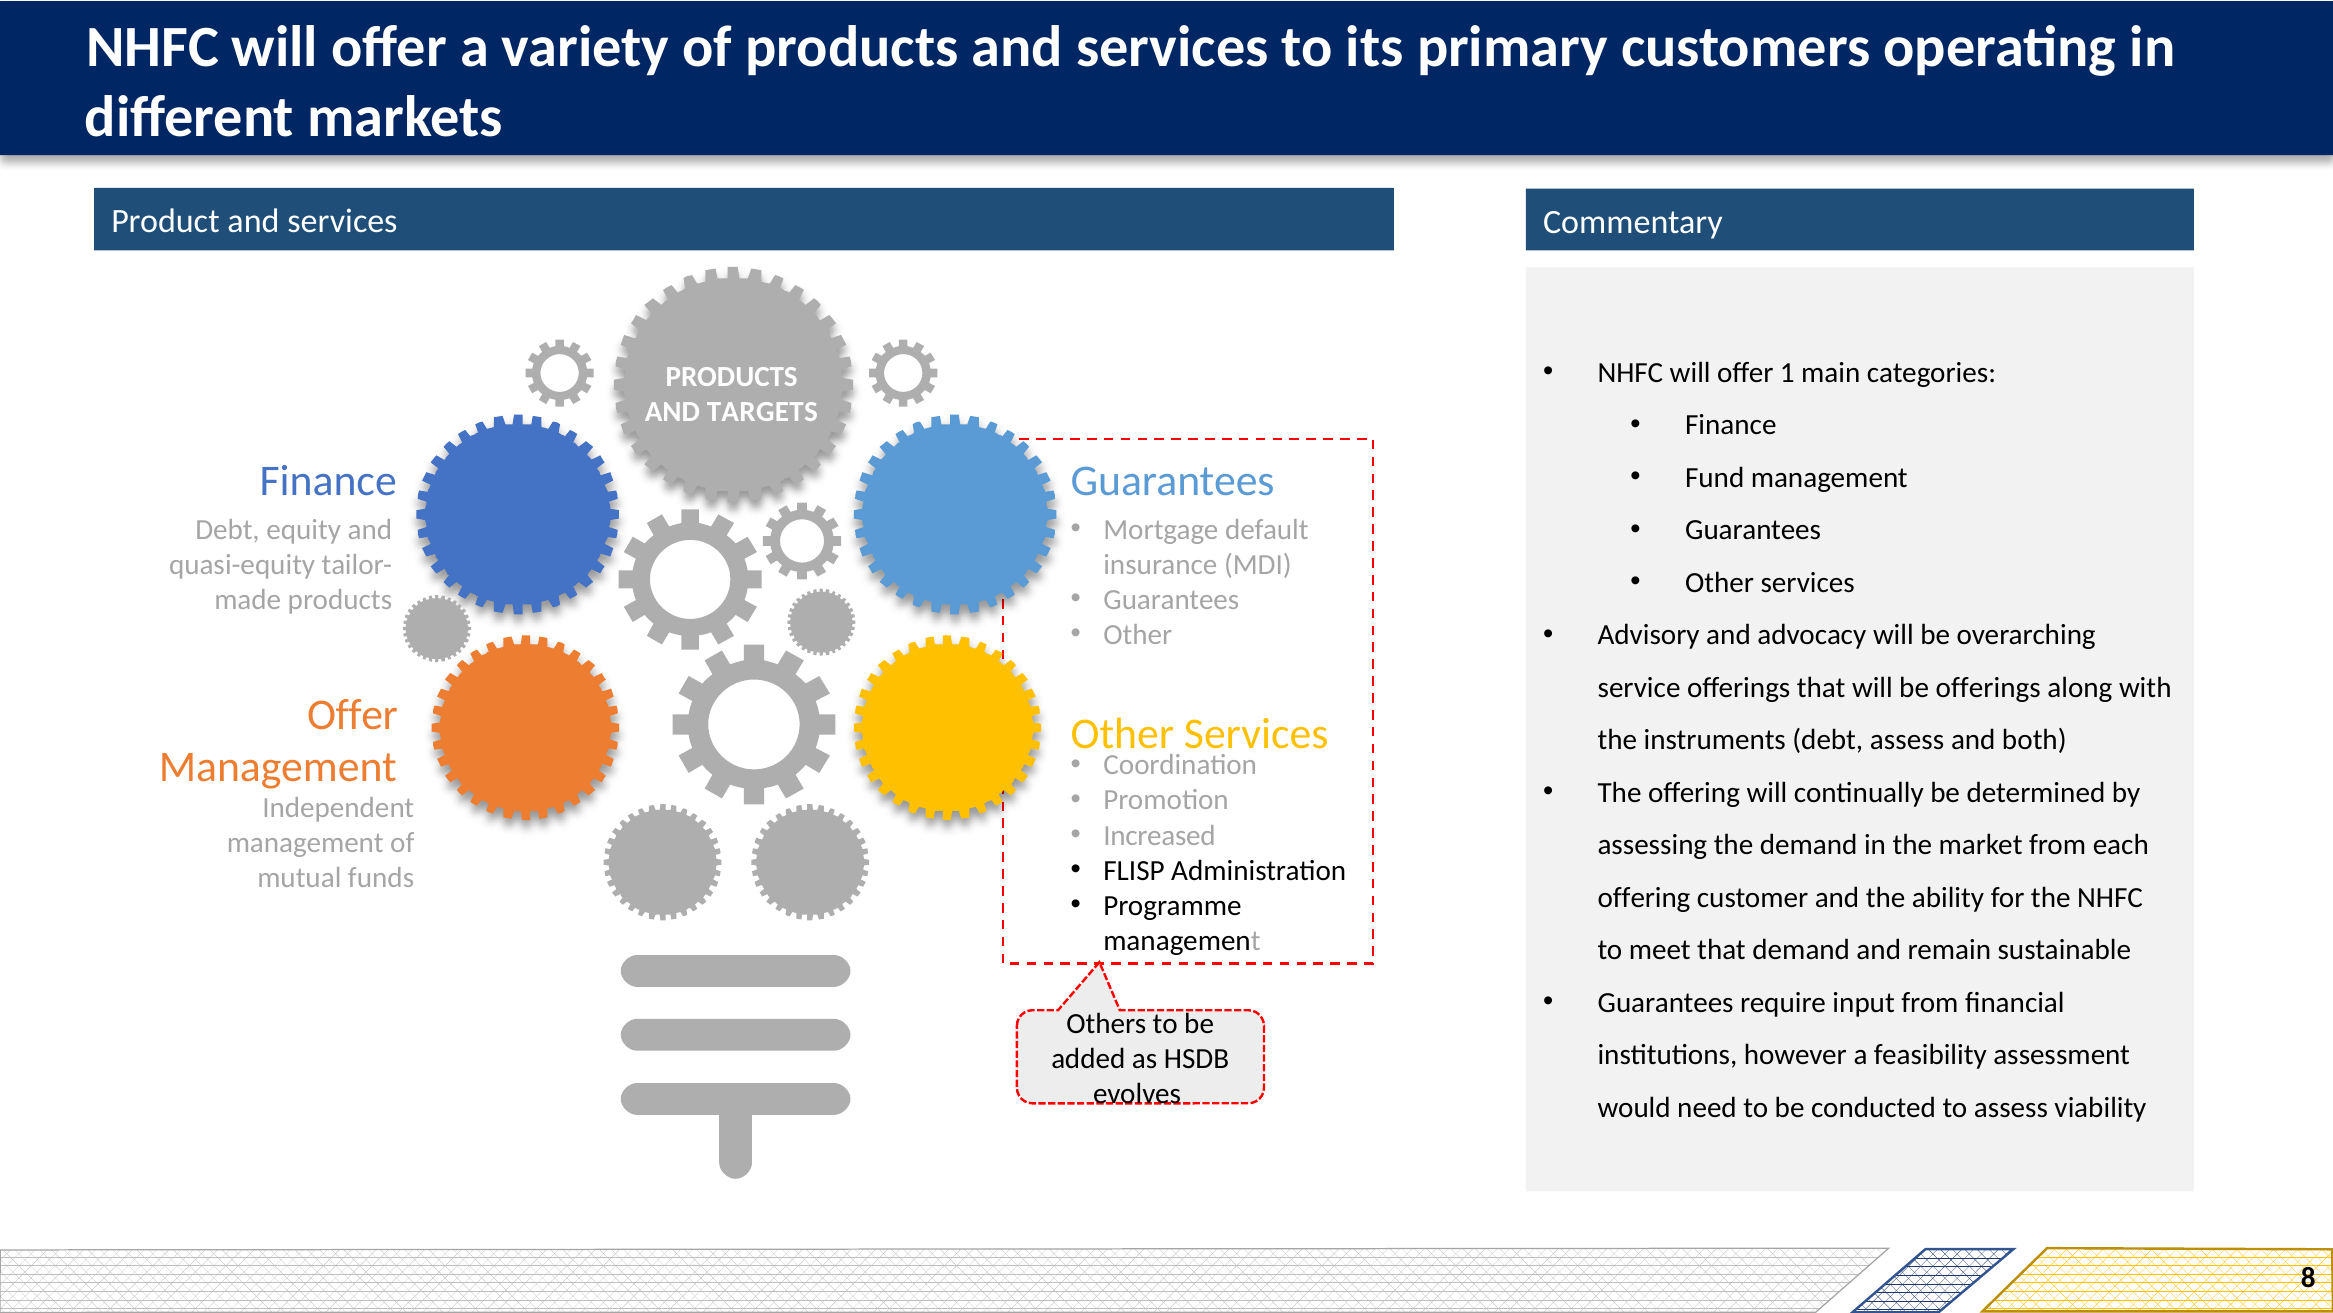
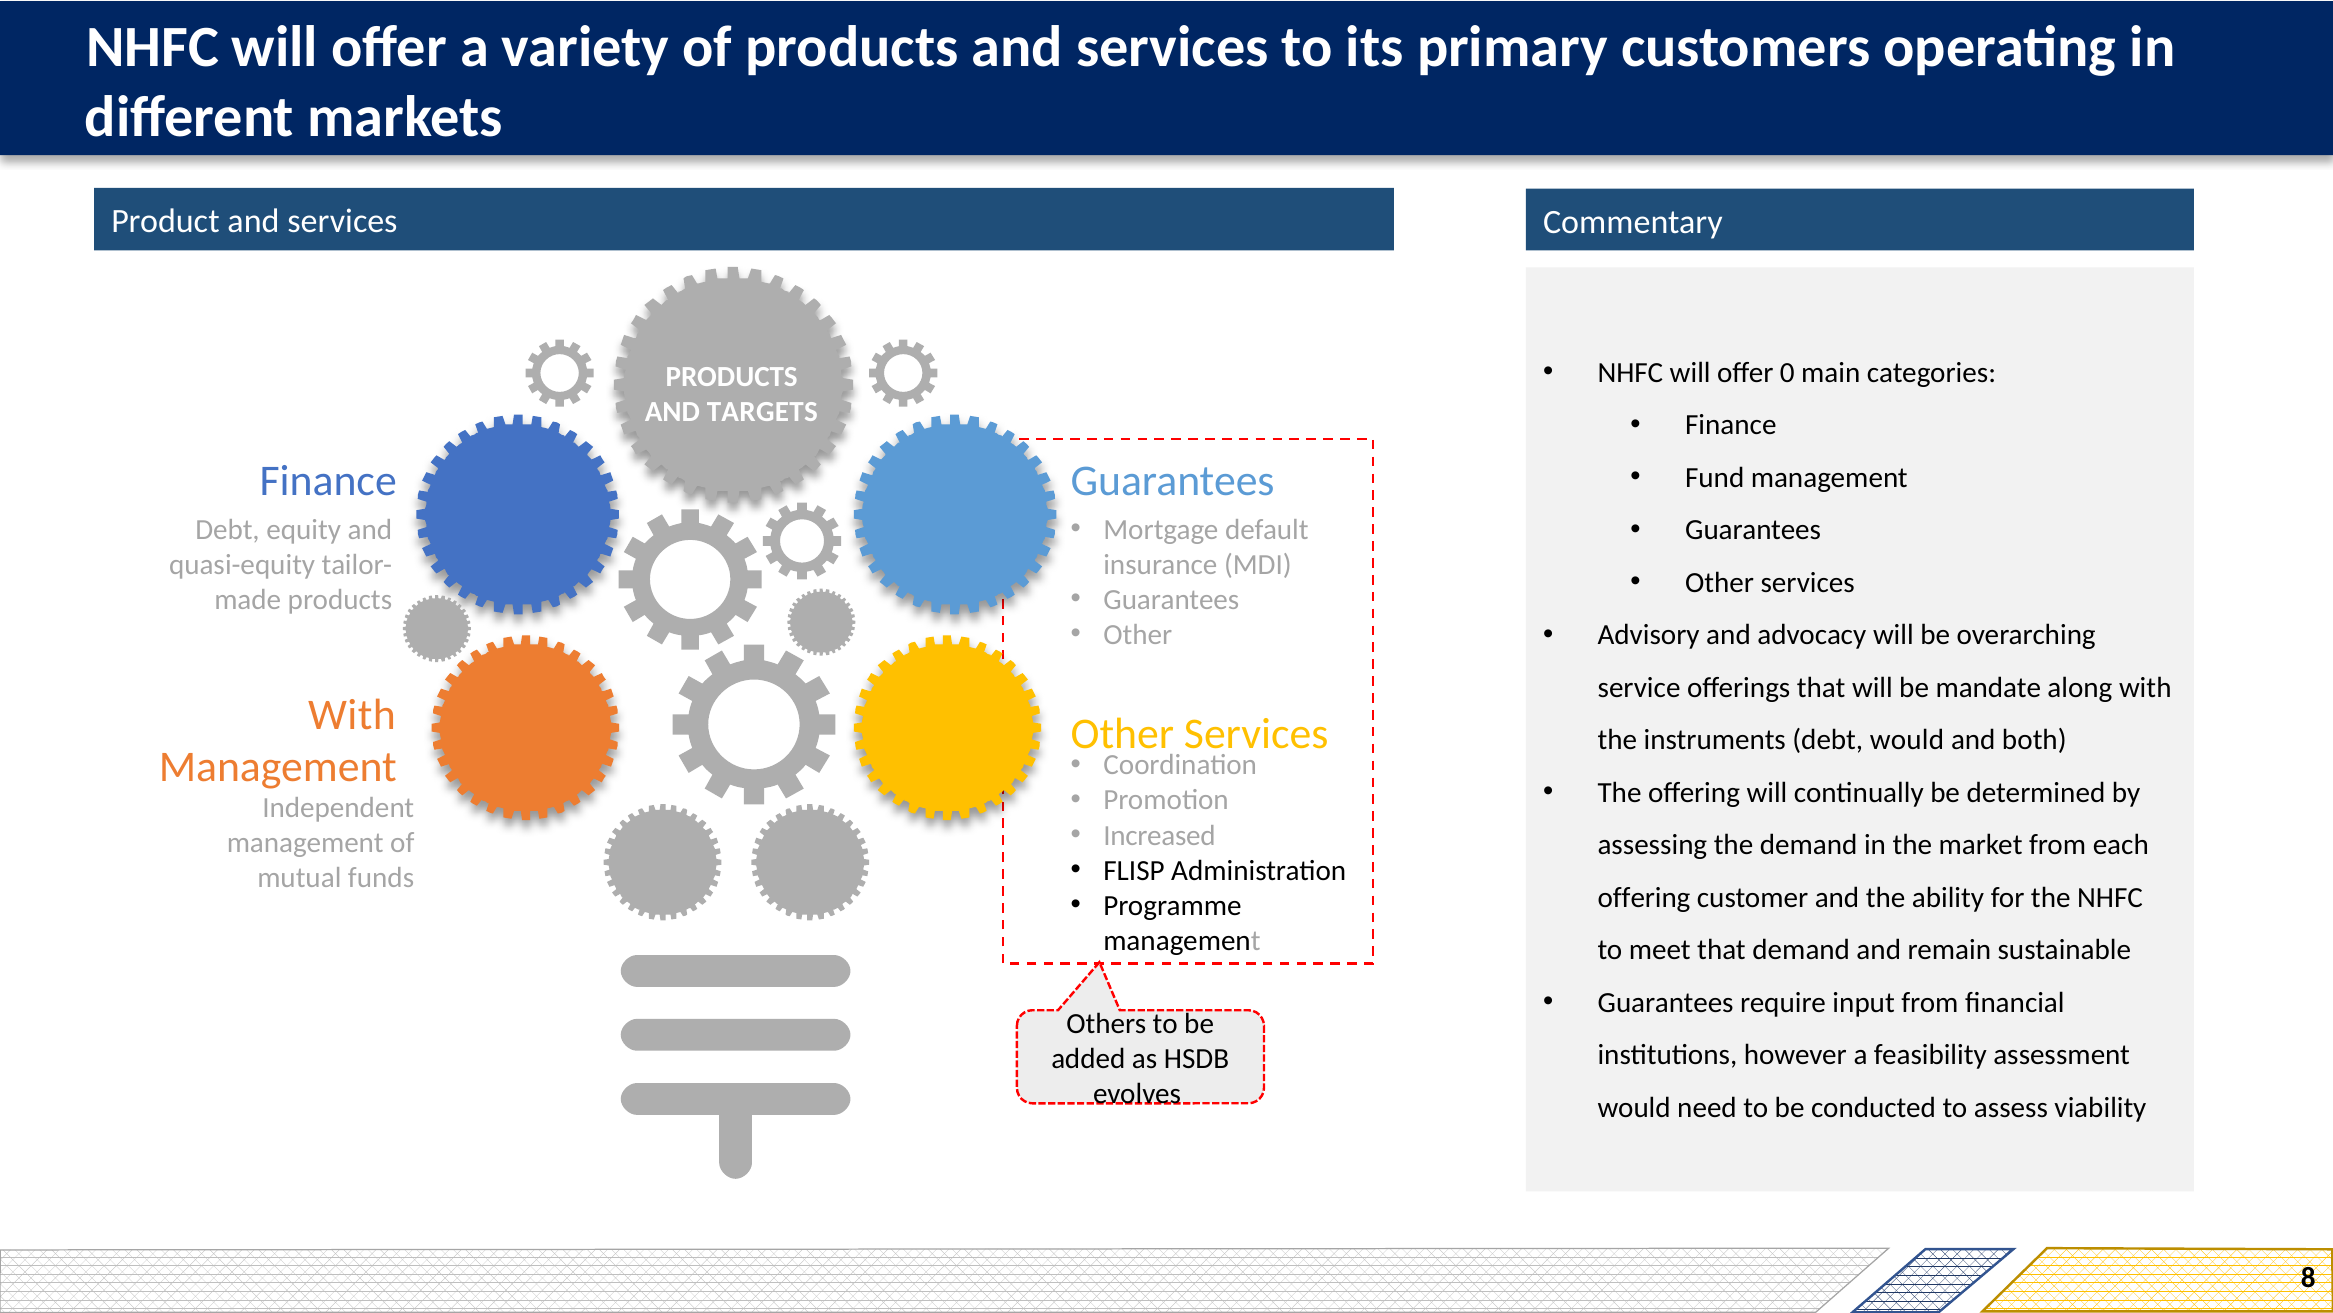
1: 1 -> 0 (1787, 372)
be offerings: offerings -> mandate (1988, 687)
Offer: Offer -> With (352, 714)
debt assess: assess -> would (1907, 740)
